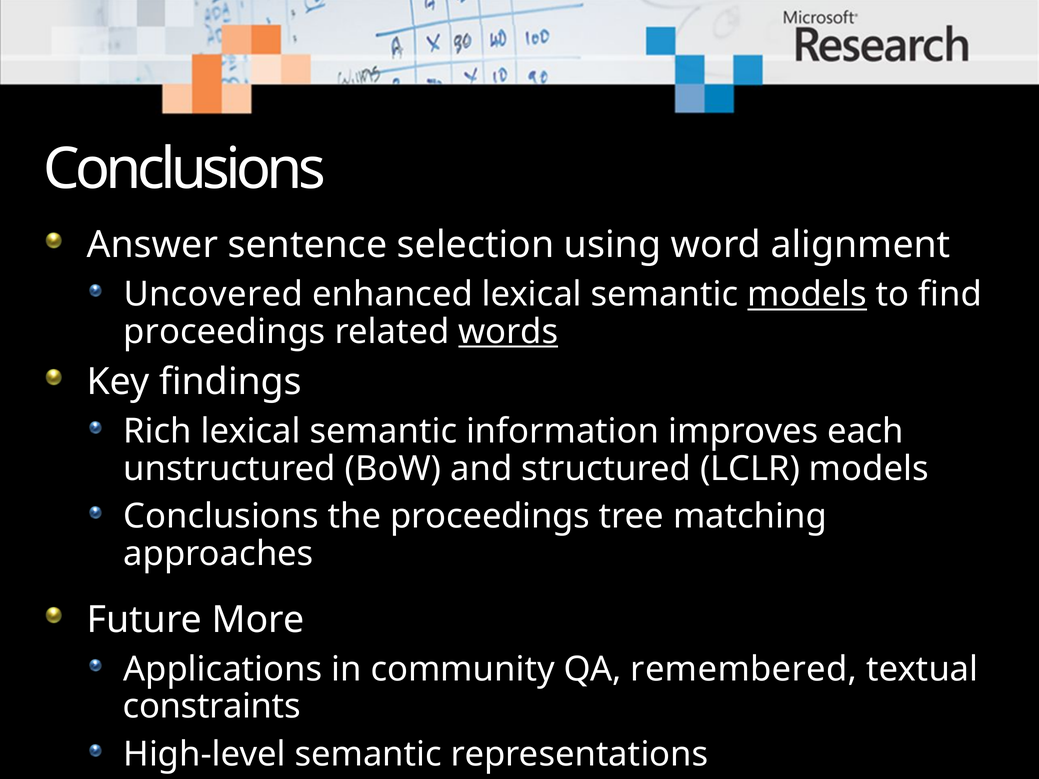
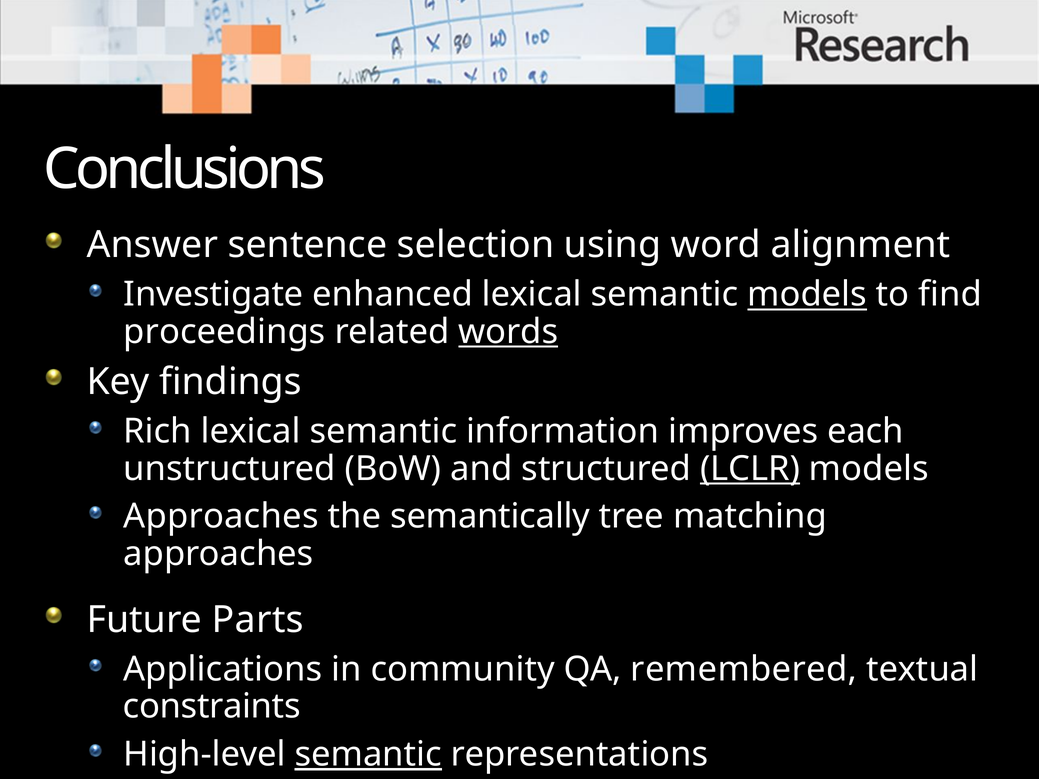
Uncovered: Uncovered -> Investigate (213, 294)
LCLR underline: none -> present (750, 469)
Conclusions: Conclusions -> Approaches (221, 517)
the proceedings: proceedings -> semantically (490, 517)
More: More -> Parts (258, 620)
semantic underline: none -> present (368, 755)
